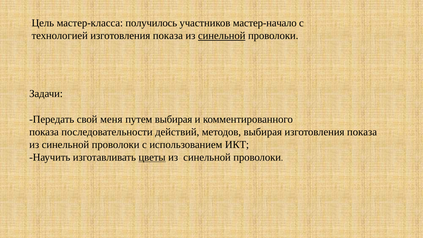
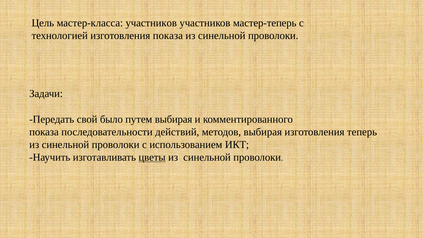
мастер-класса получилось: получилось -> участников (151, 23)
мастер-начало: мастер-начало -> мастер-теперь (265, 23)
синельной underline: present -> none (222, 36)
меня: меня -> было (111, 119)
показа: показа -> теперь (362, 132)
